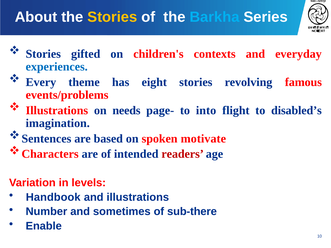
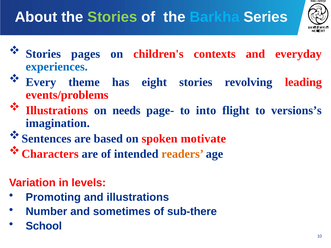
Stories colour: yellow -> light green (112, 17)
gifted: gifted -> pages (86, 54)
famous: famous -> leading (303, 82)
disabled’s: disabled’s -> versions’s (296, 110)
readers colour: red -> orange (183, 154)
Handbook: Handbook -> Promoting (53, 197)
Enable: Enable -> School (44, 226)
